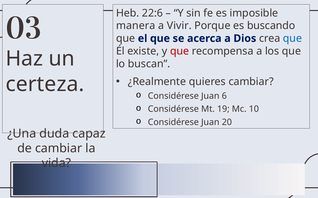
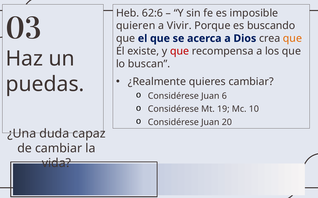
22:6: 22:6 -> 62:6 (152, 13)
manera: manera -> quieren (136, 26)
que colour: blue -> orange (293, 39)
certeza: certeza -> puedas (45, 84)
